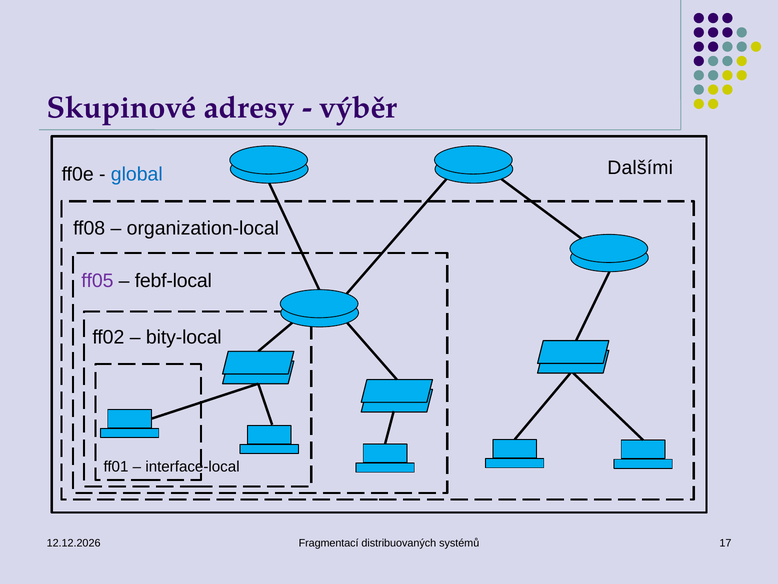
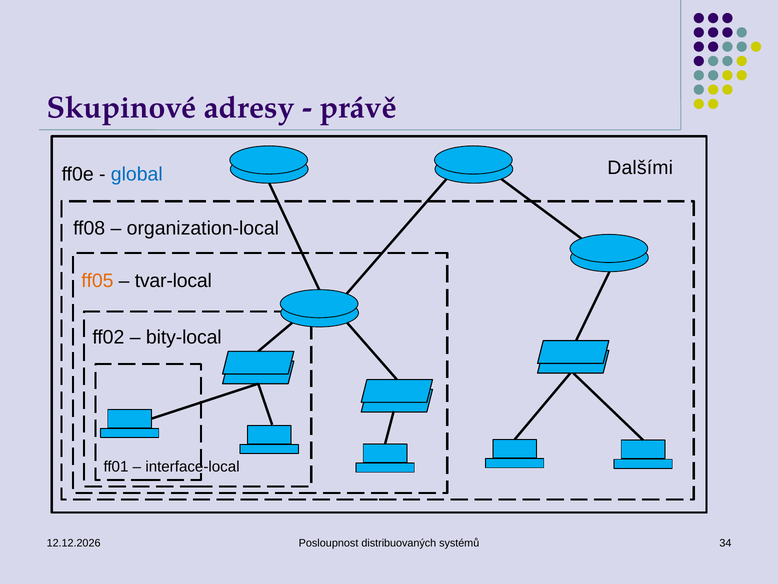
výběr: výběr -> právě (358, 108)
ff05 colour: purple -> orange (97, 280)
febf-local: febf-local -> tvar-local (173, 280)
Fragmentací: Fragmentací -> Posloupnost (329, 543)
17: 17 -> 34 (725, 543)
